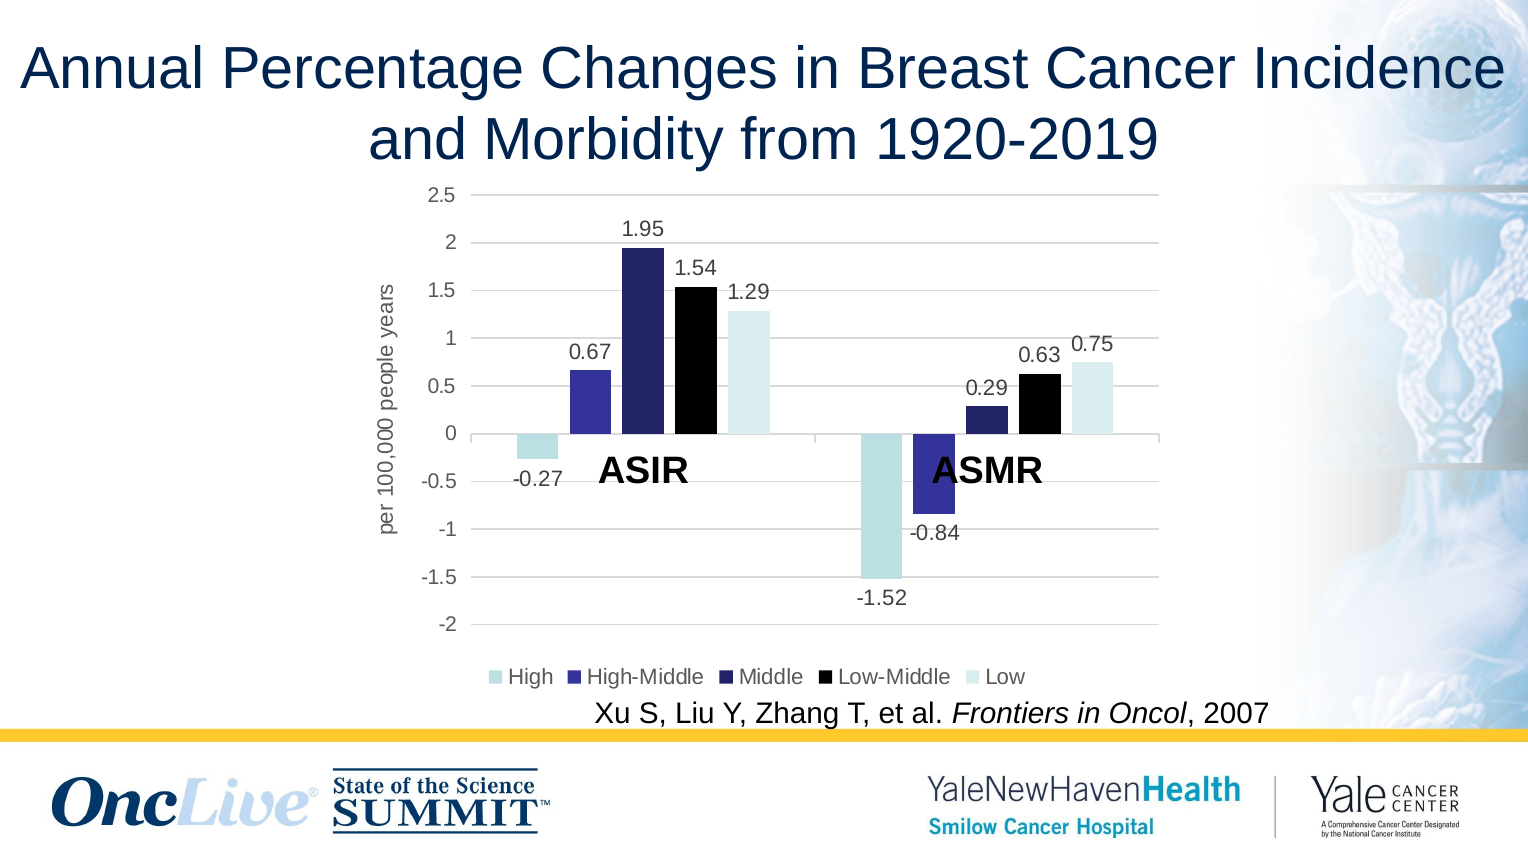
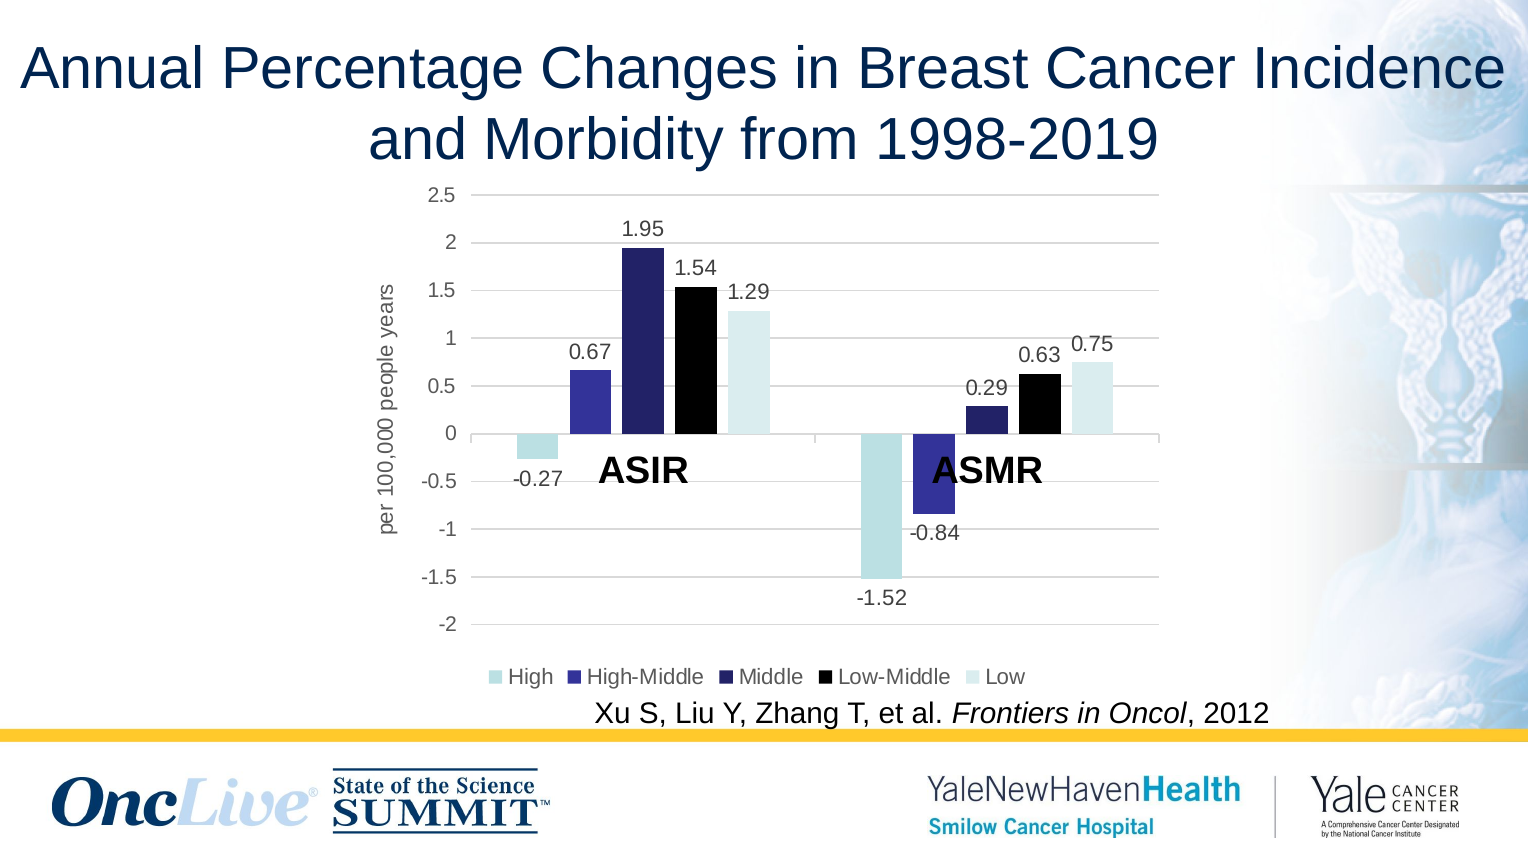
1920-2019: 1920-2019 -> 1998-2019 (1017, 140)
2007: 2007 -> 2012 (1236, 714)
